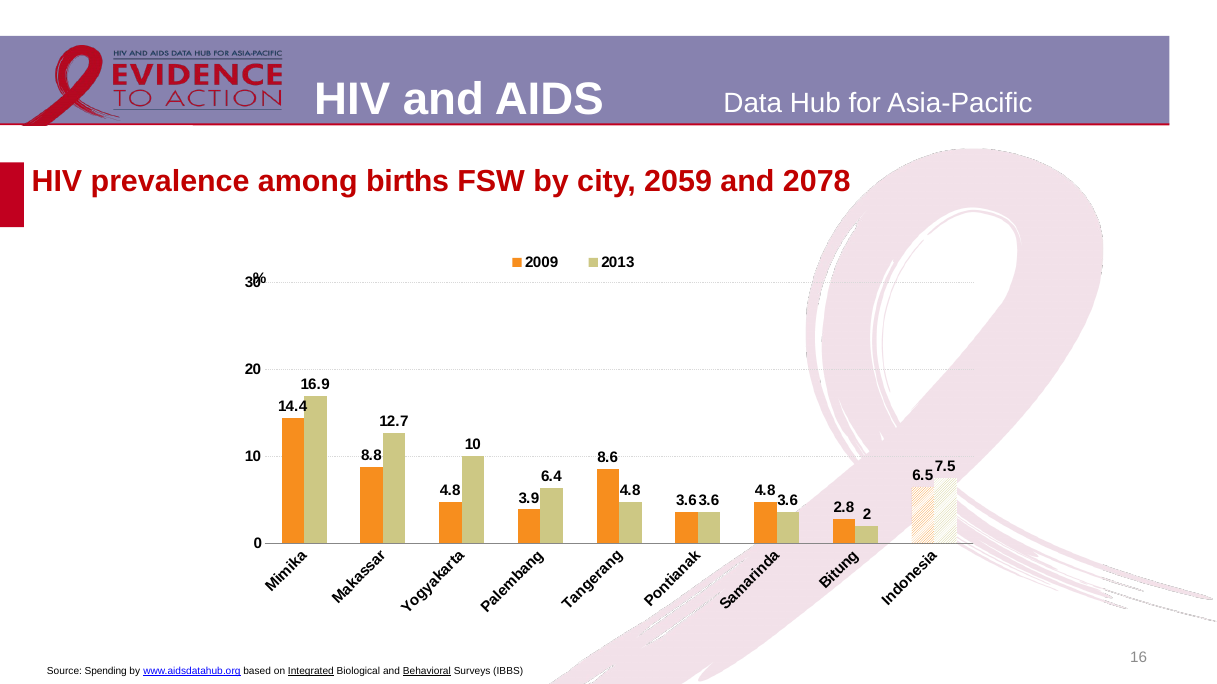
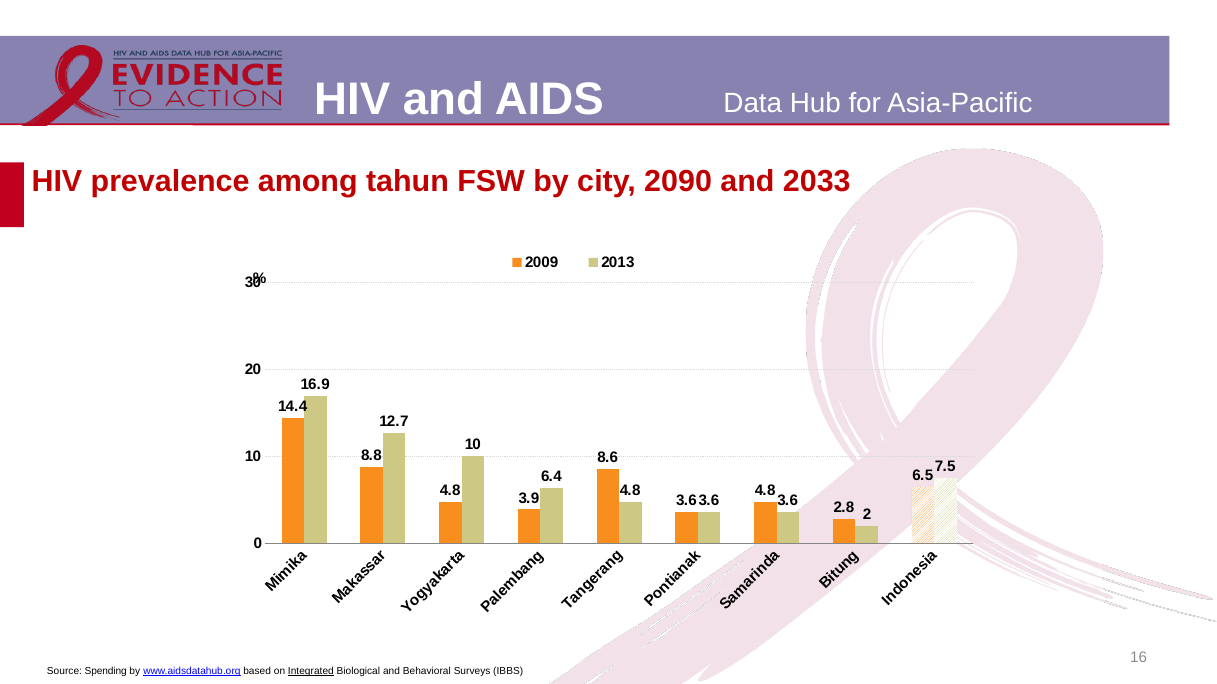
births: births -> tahun (407, 182)
2059: 2059 -> 2090 (678, 182)
2078: 2078 -> 2033 (817, 182)
Behavioral underline: present -> none (427, 672)
